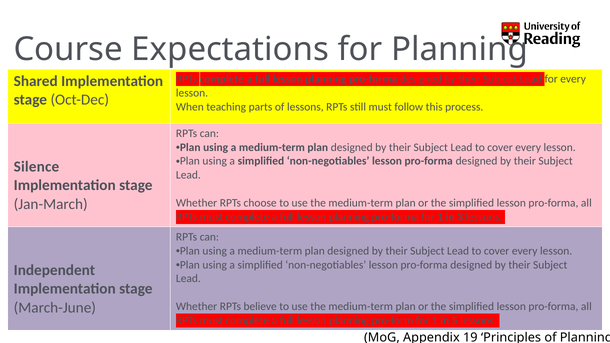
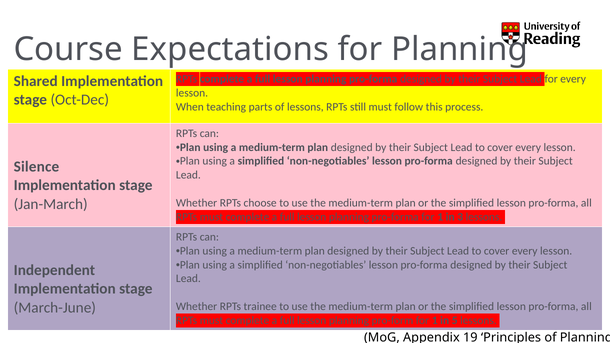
believe: believe -> trainee (260, 307)
